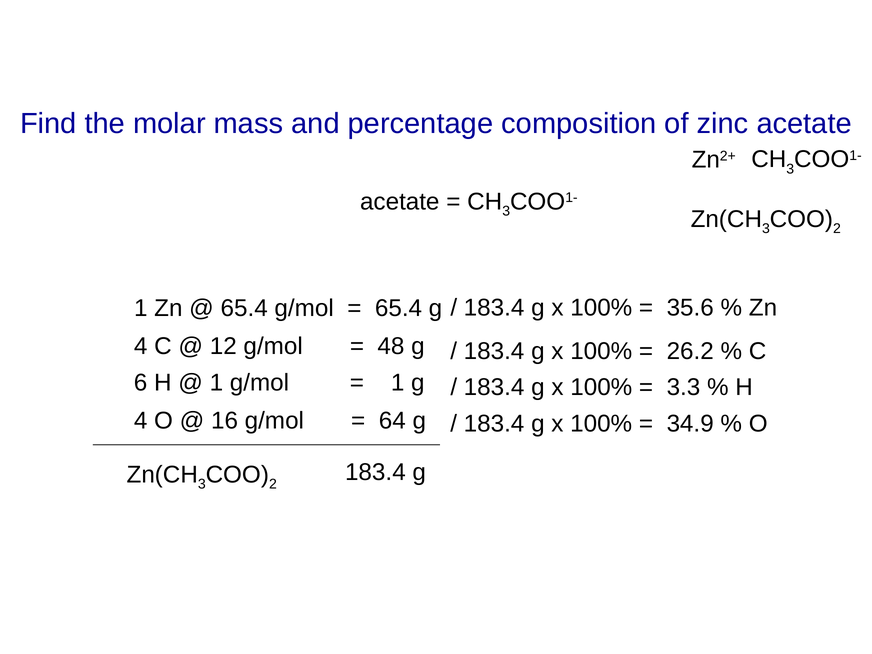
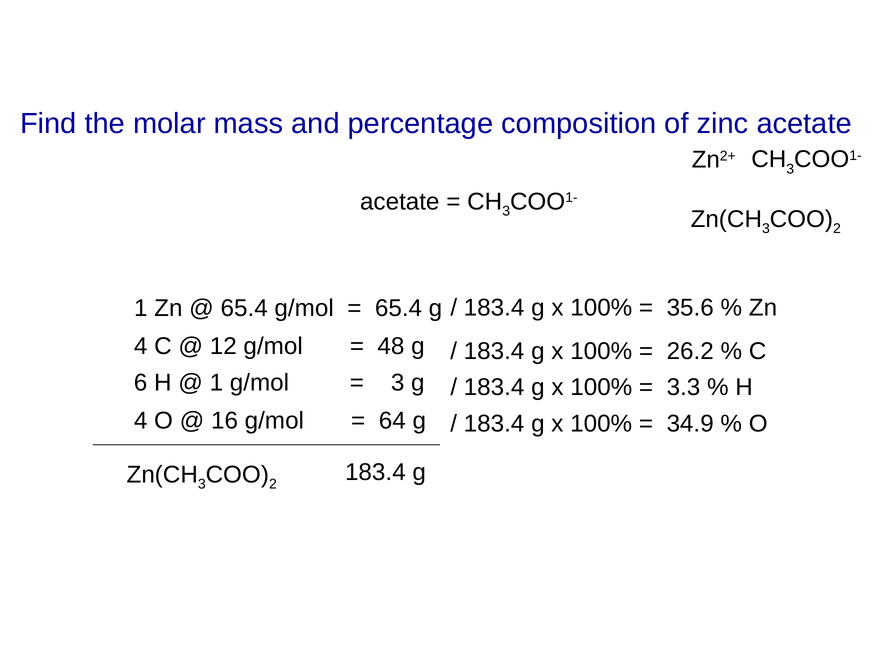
1: 1 -> 3 (398, 383)
